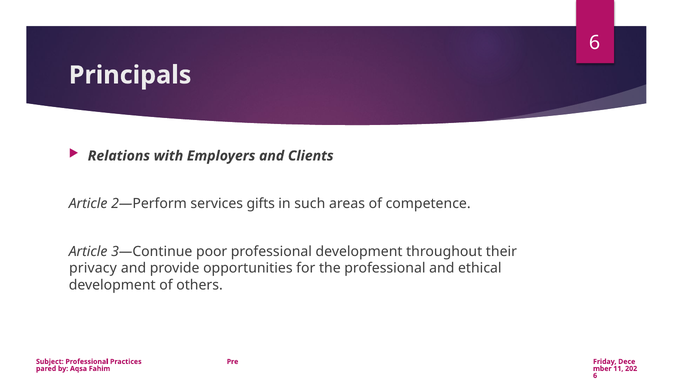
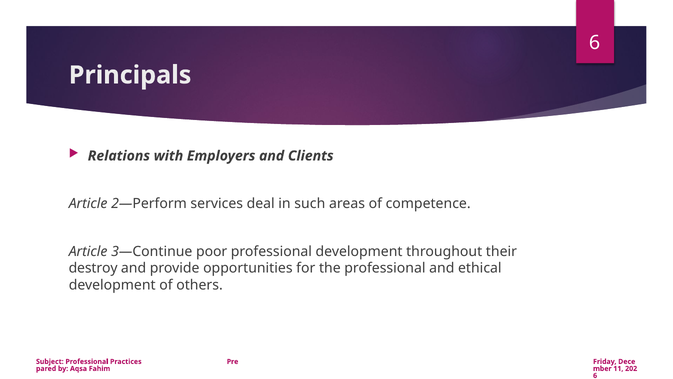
gifts: gifts -> deal (261, 203)
privacy: privacy -> destroy (93, 268)
